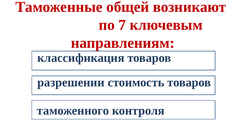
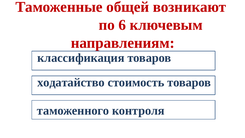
7: 7 -> 6 (122, 25)
разрешении: разрешении -> ходатайство (71, 82)
